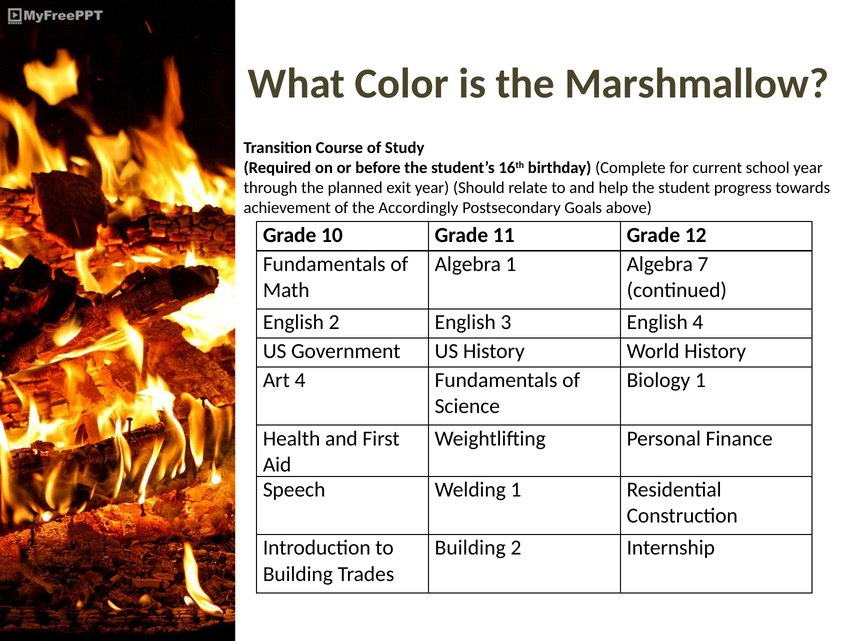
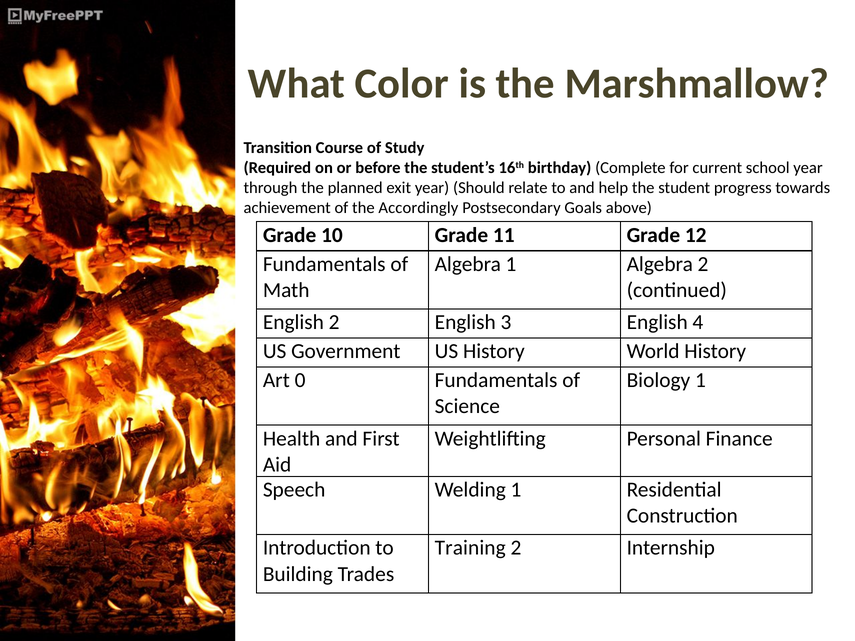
Algebra 7: 7 -> 2 (703, 264)
Art 4: 4 -> 0 (300, 380)
Building: Building -> Training (470, 548)
